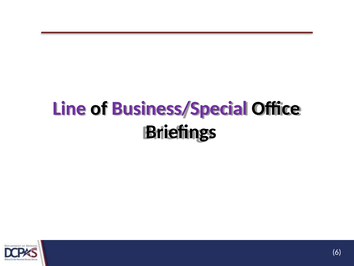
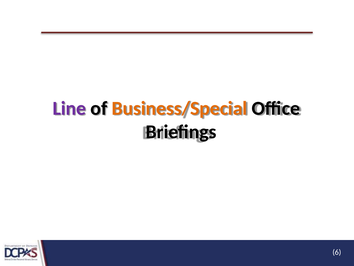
Business/Special colour: purple -> orange (179, 108)
